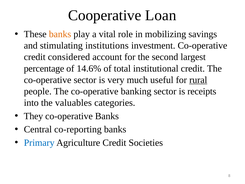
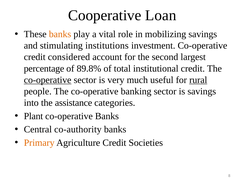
14.6%: 14.6% -> 89.8% (89, 68)
co-operative underline: none -> present (48, 80)
is receipts: receipts -> savings (202, 91)
valuables: valuables -> assistance (74, 103)
They: They -> Plant (33, 116)
co-reporting: co-reporting -> co-authority (78, 129)
Primary colour: blue -> orange (39, 143)
